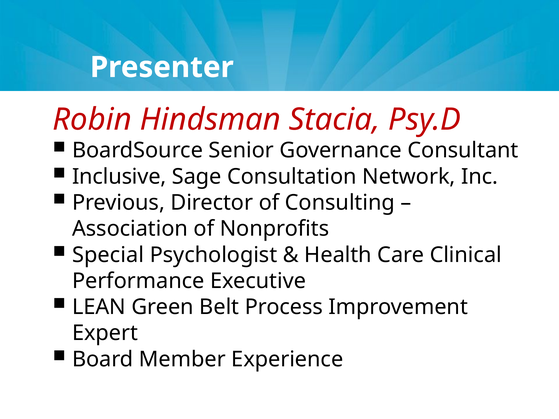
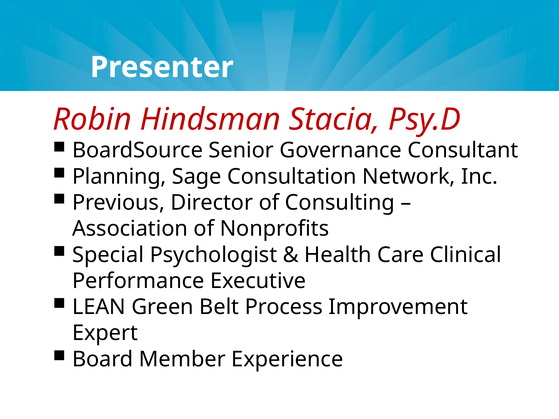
Inclusive: Inclusive -> Planning (119, 177)
